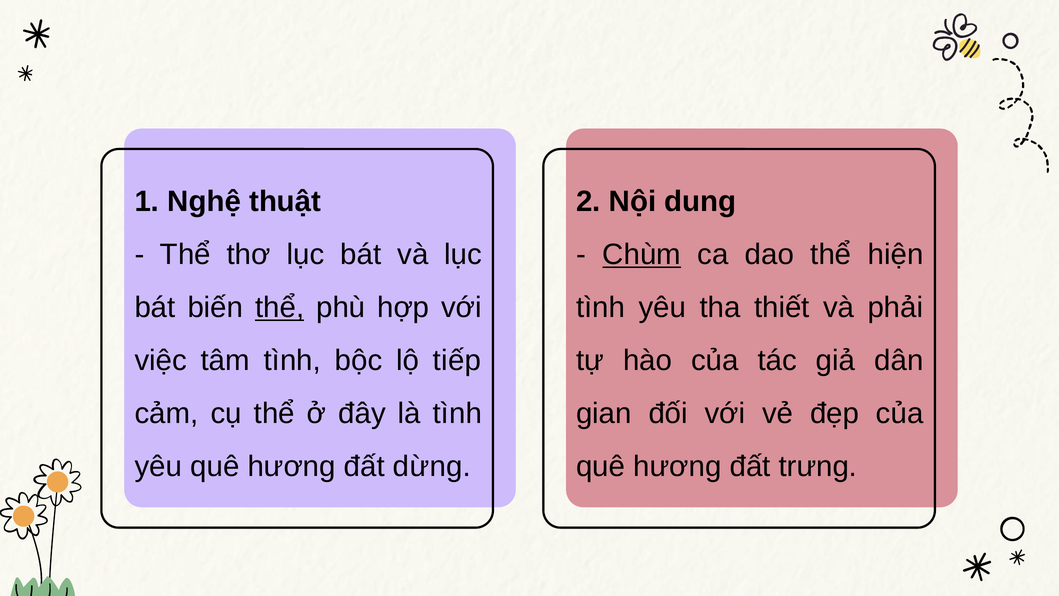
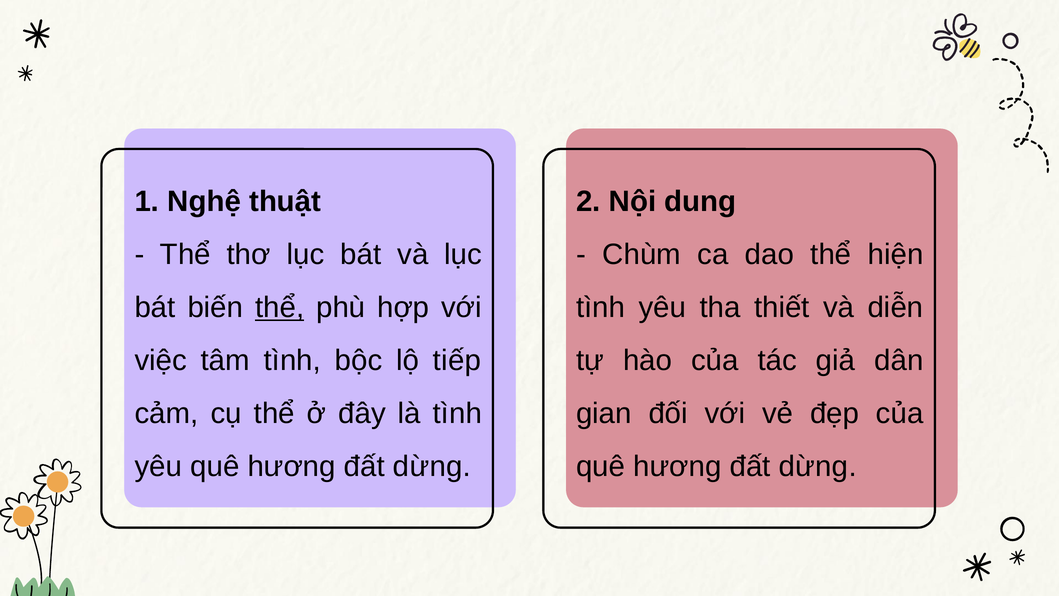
Chùm underline: present -> none (642, 254)
phải: phải -> diễn (895, 307)
trưng: trưng -> dừng (818, 466)
